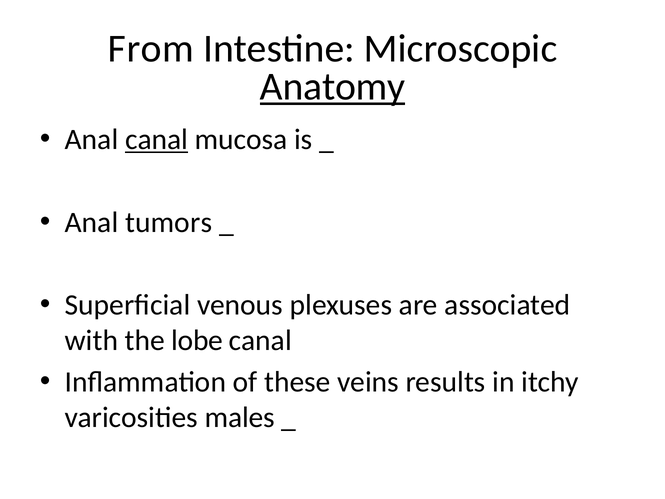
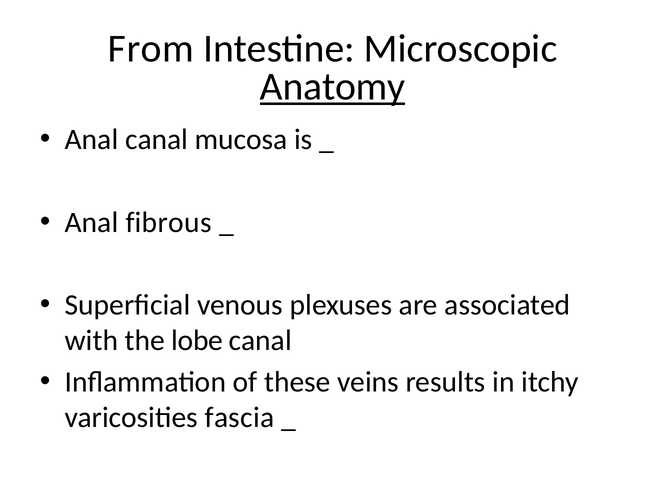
canal underline: present -> none (157, 140)
tumors: tumors -> fibrous (169, 222)
males: males -> fascia (240, 417)
